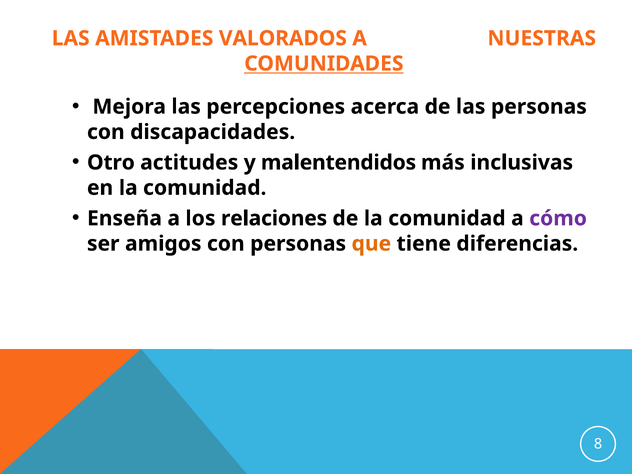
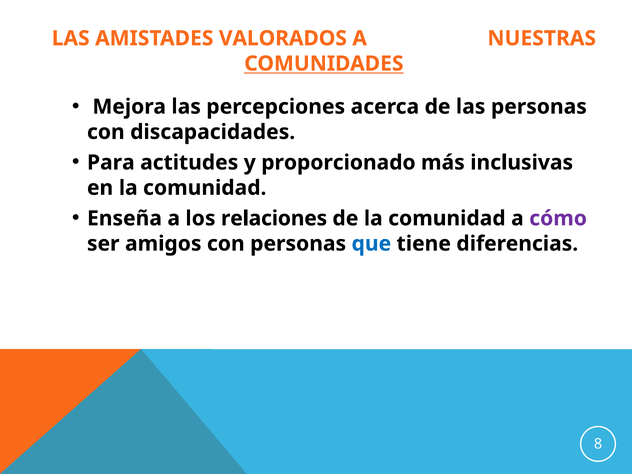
Otro: Otro -> Para (111, 163)
malentendidos: malentendidos -> proporcionado (338, 163)
que colour: orange -> blue (371, 244)
